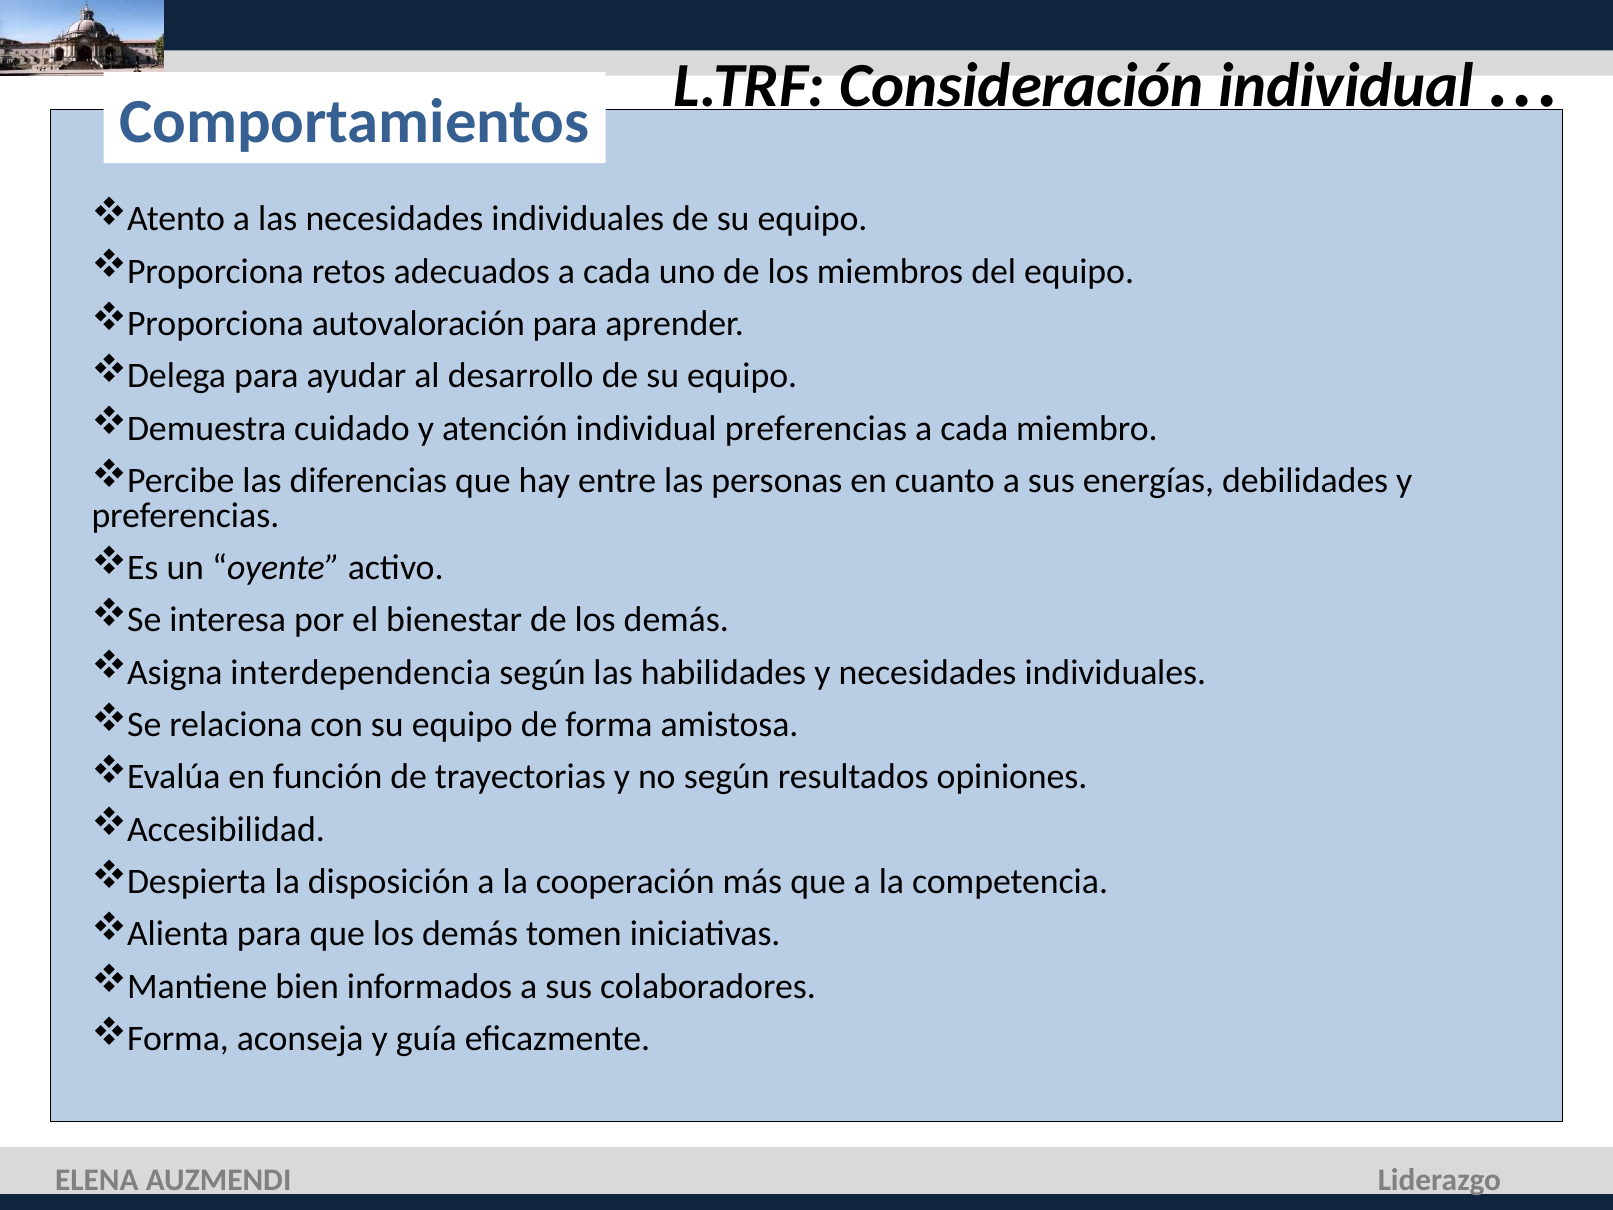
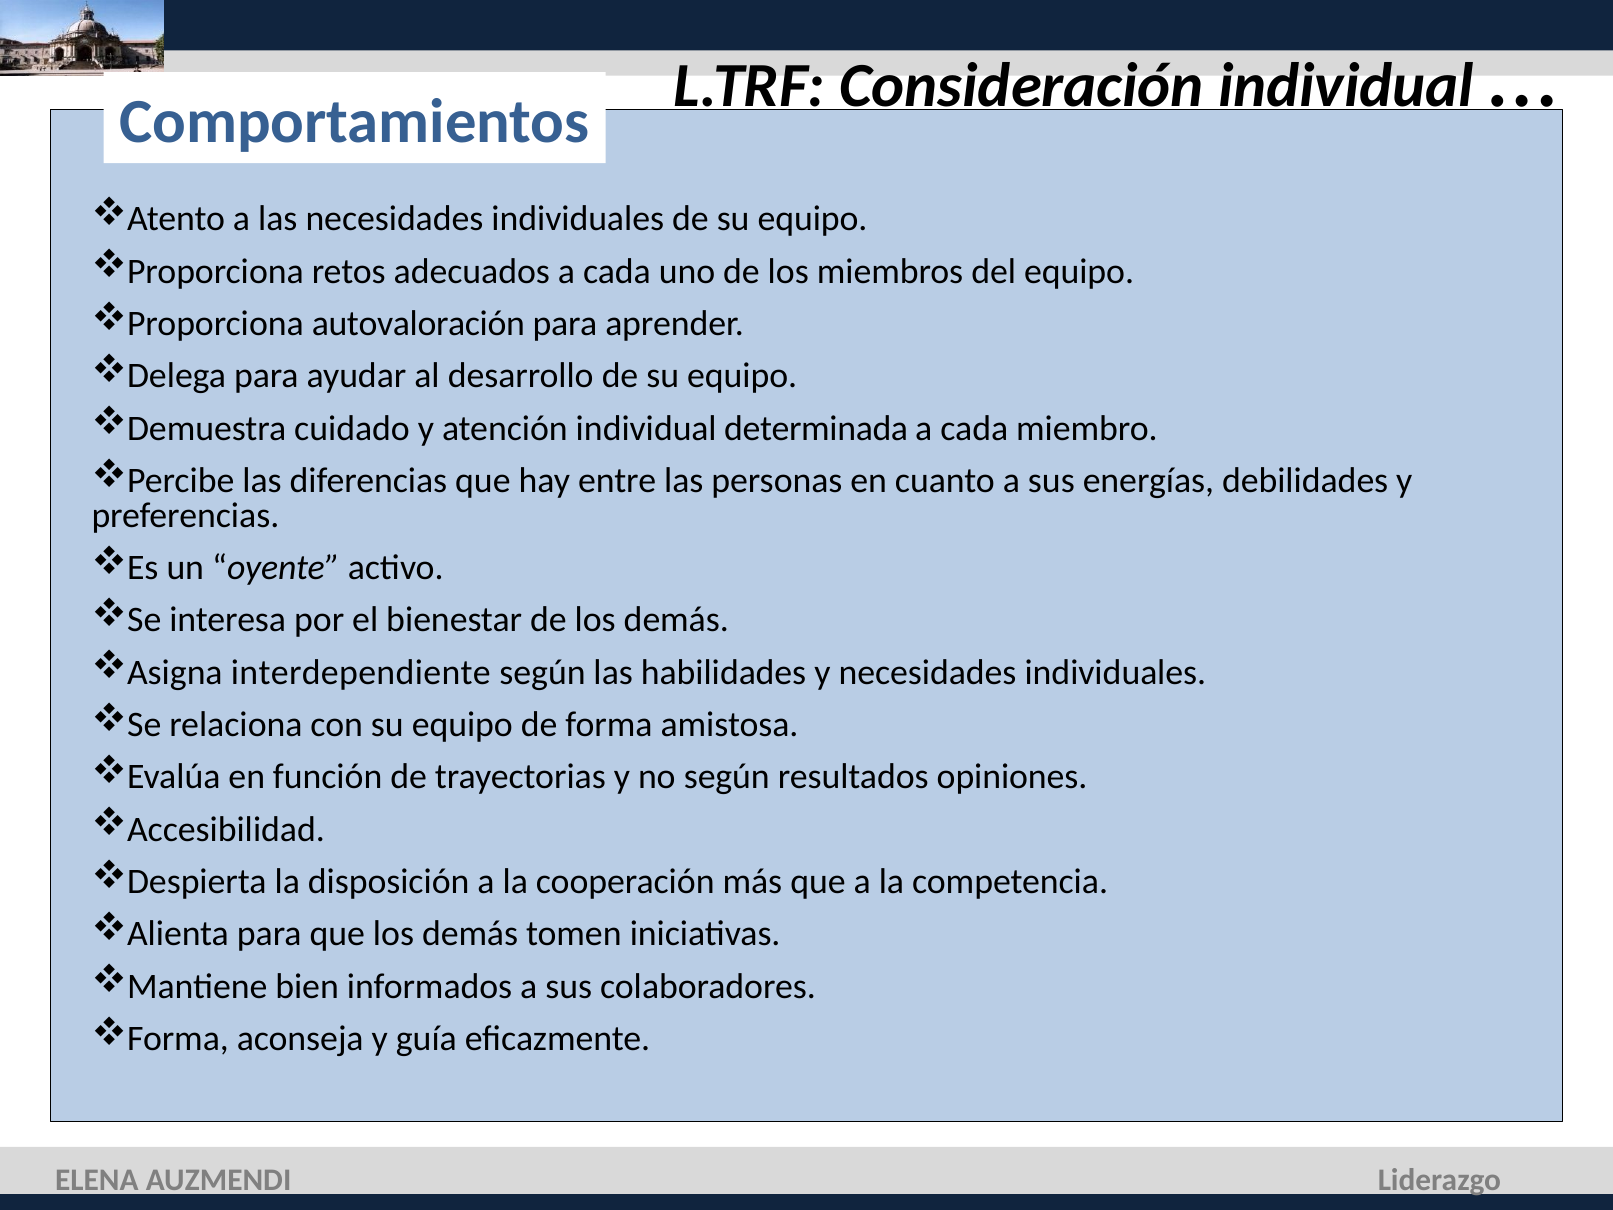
individual preferencias: preferencias -> determinada (816, 428)
interdependencia: interdependencia -> interdependiente (361, 672)
